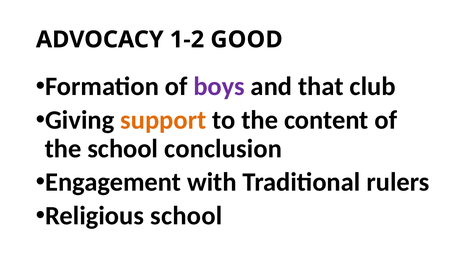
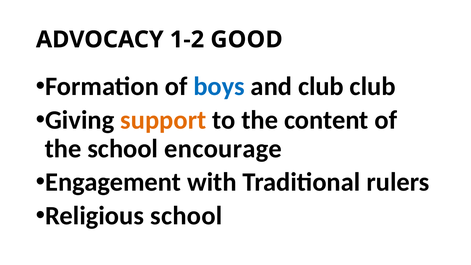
boys colour: purple -> blue (219, 86)
and that: that -> club (321, 86)
conclusion: conclusion -> encourage (223, 149)
